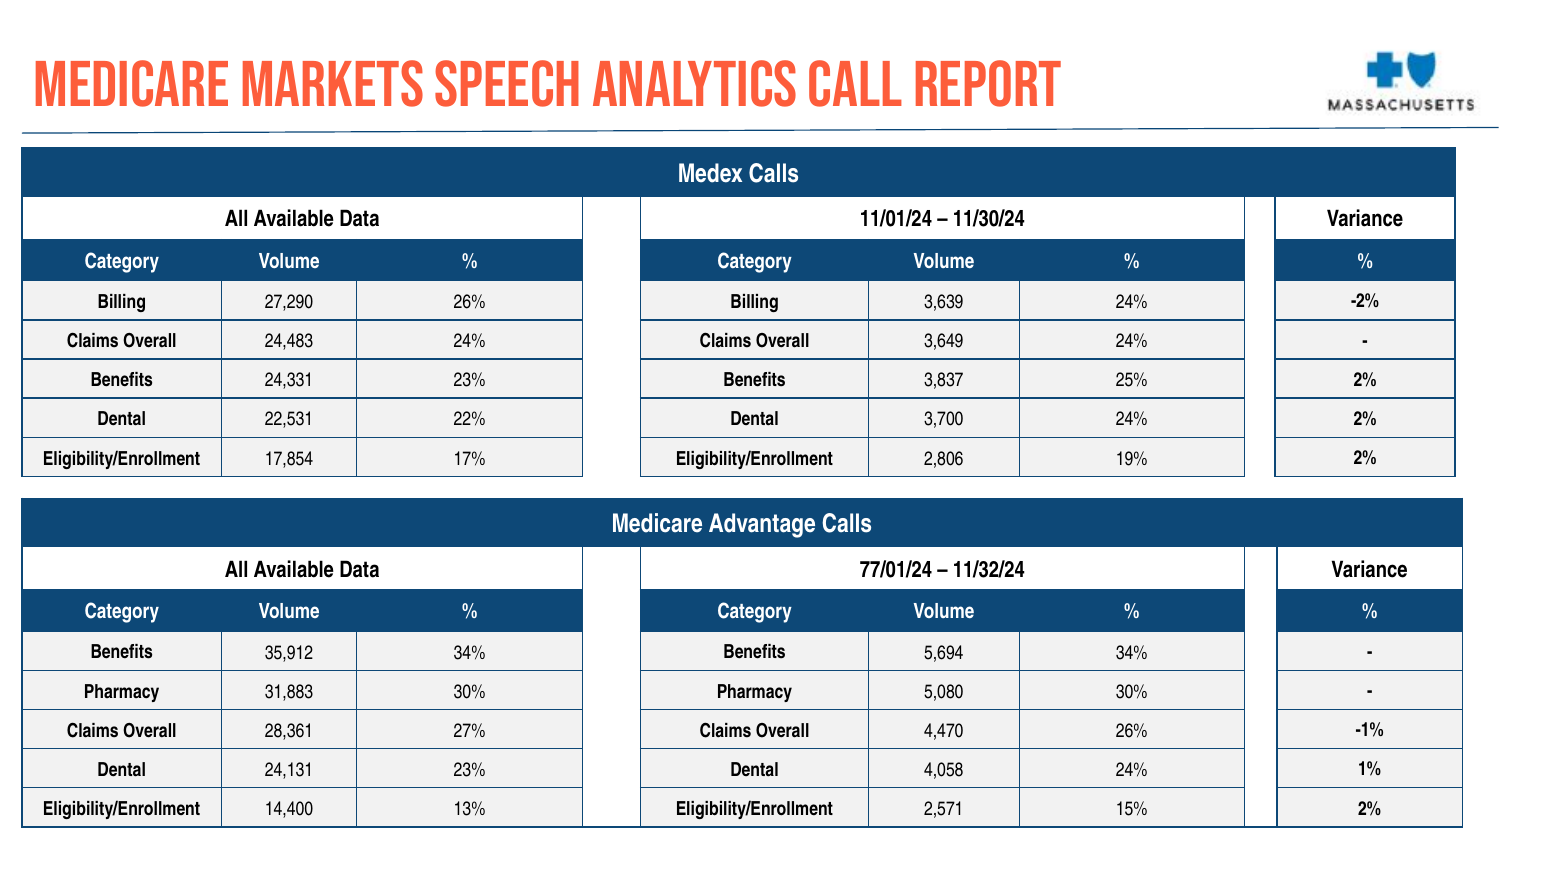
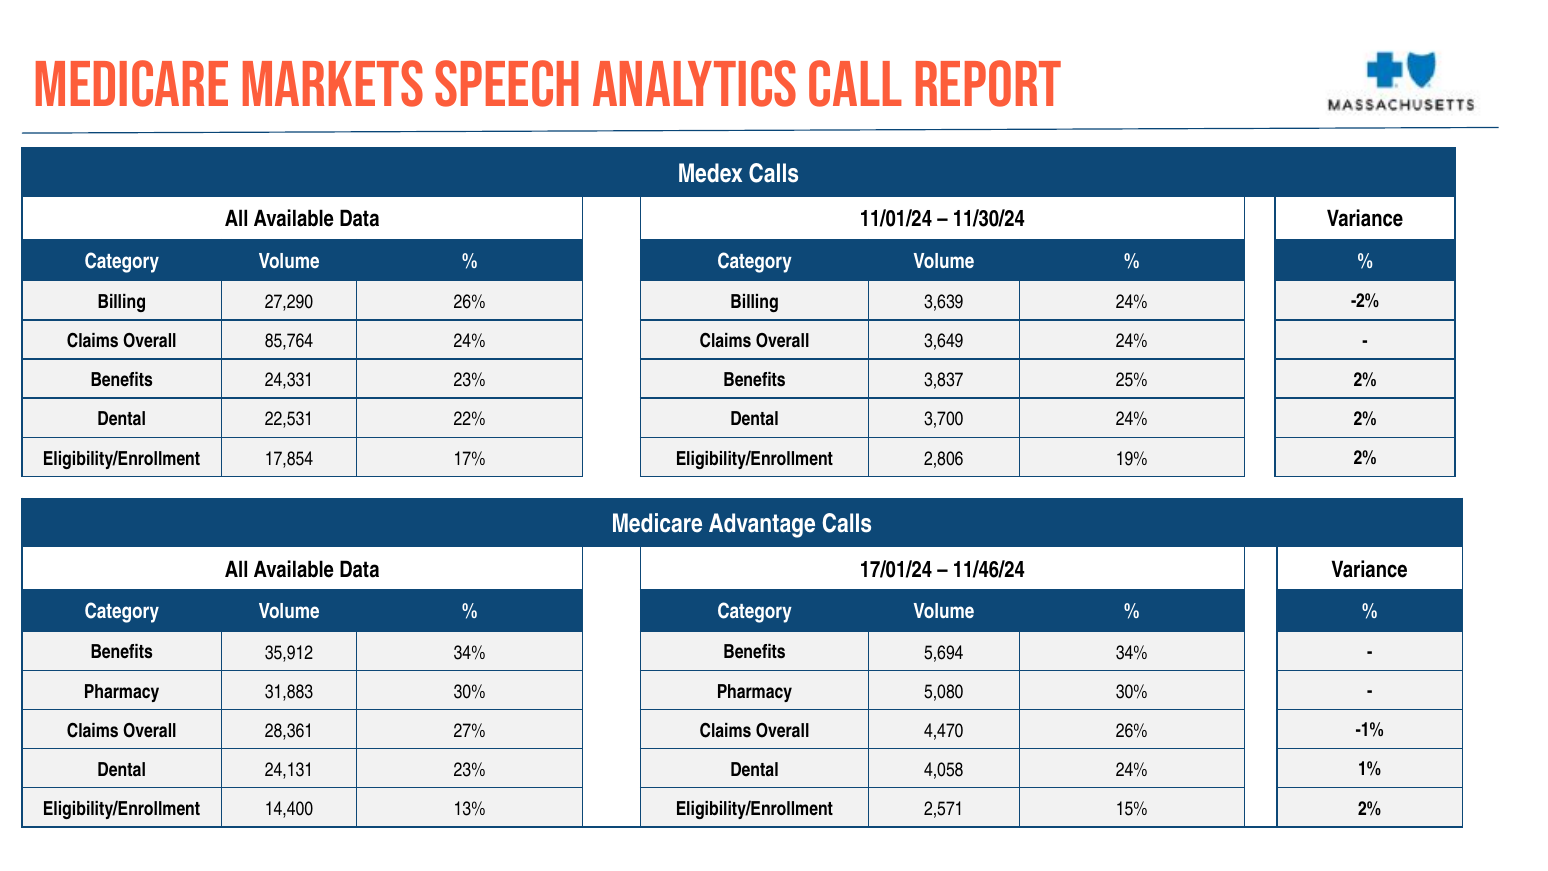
24,483: 24,483 -> 85,764 (289, 341)
77/01/24: 77/01/24 -> 17/01/24 (896, 570)
11/32/24: 11/32/24 -> 11/46/24 (989, 570)
